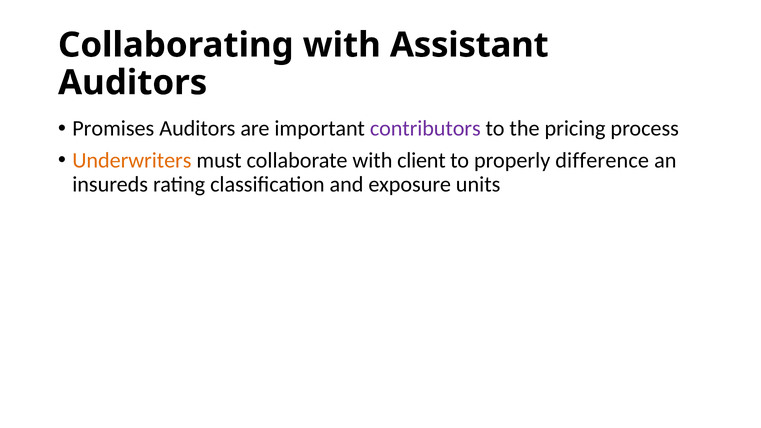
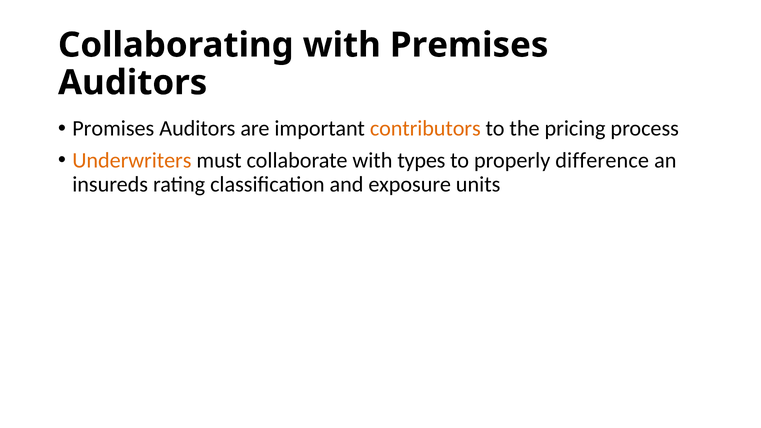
Assistant: Assistant -> Premises (469, 45)
contributors colour: purple -> orange (425, 129)
client: client -> types (421, 161)
